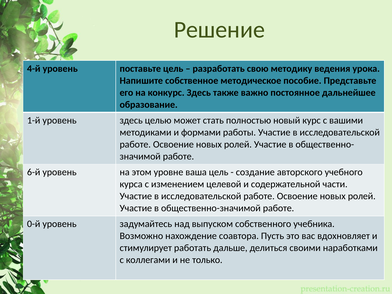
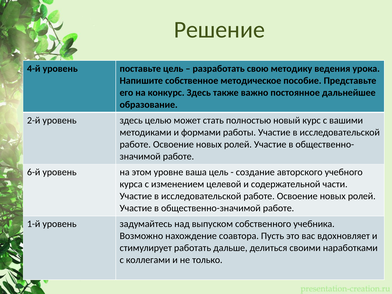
1-й: 1-й -> 2-й (34, 120)
0-й: 0-й -> 1-й (34, 224)
